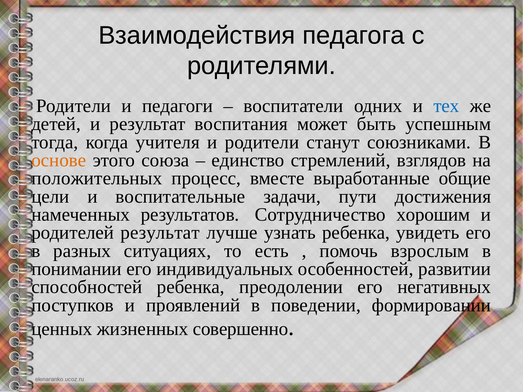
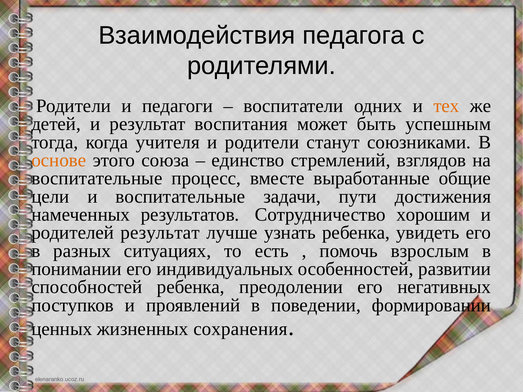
тех colour: blue -> orange (446, 106)
положительных: положительных -> воспитательные (97, 179)
совершенно: совершенно -> сохранения (240, 329)
